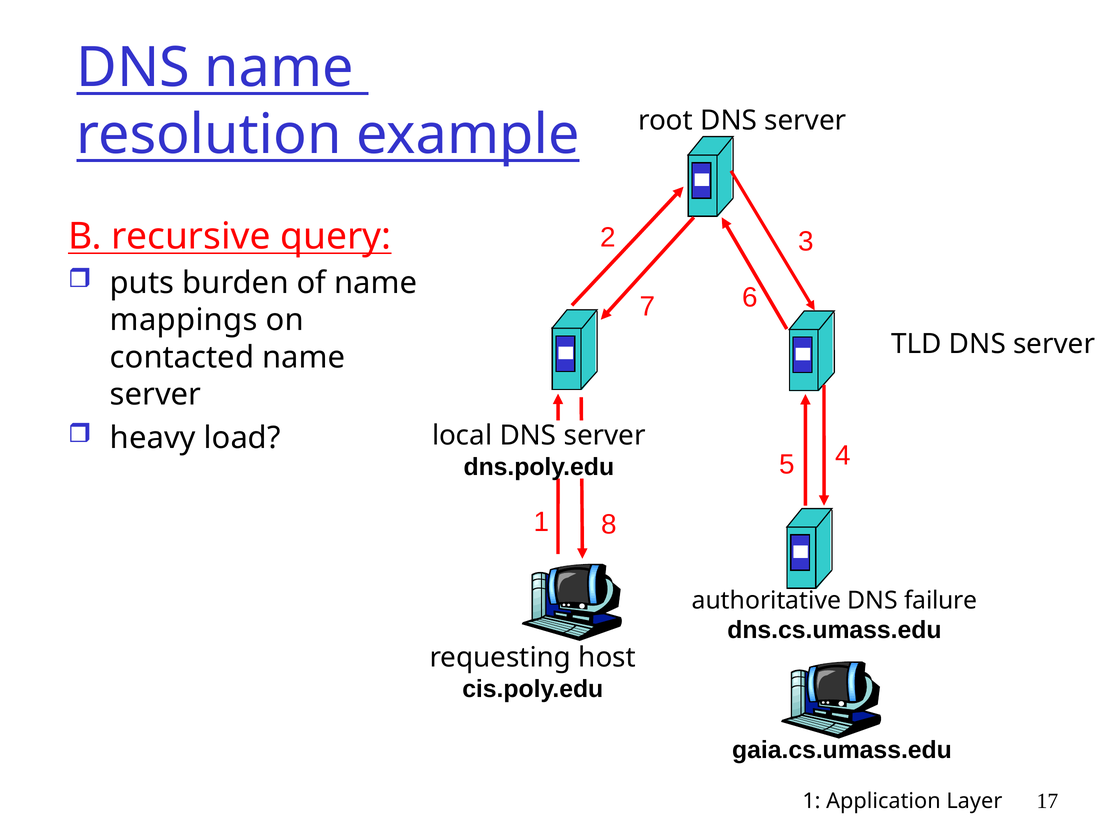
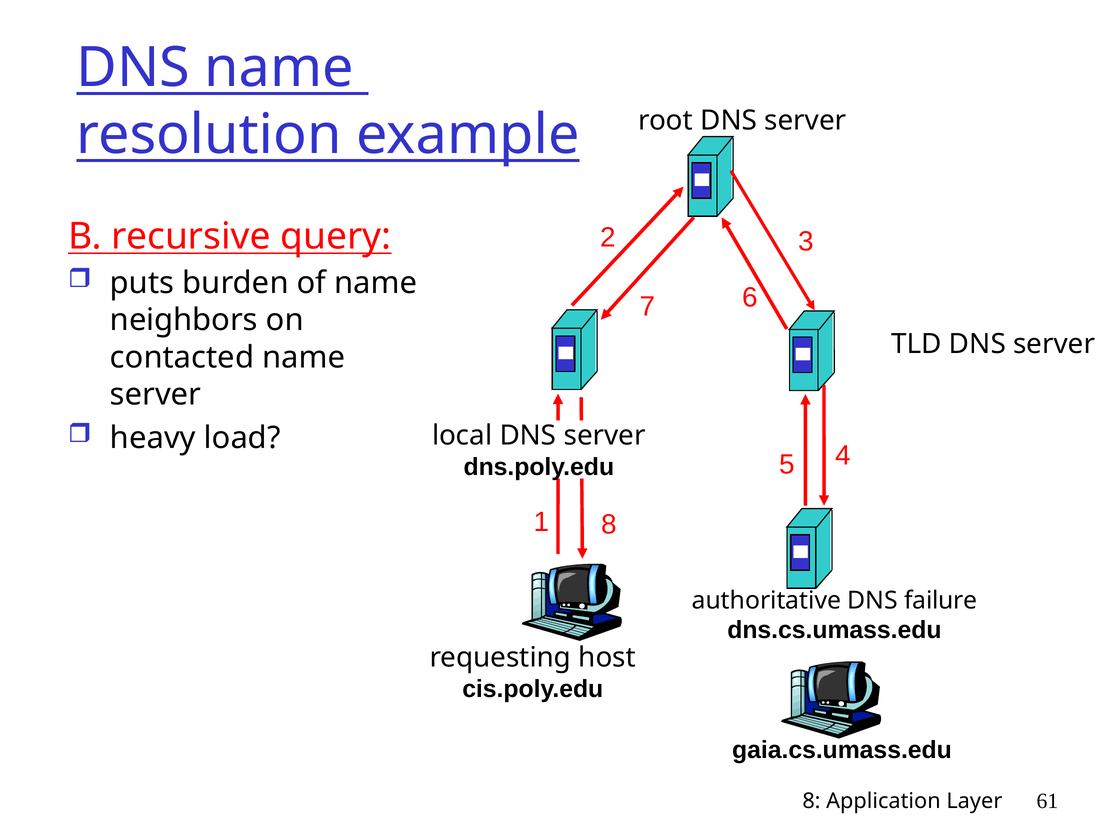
mappings: mappings -> neighbors (184, 320)
1: 1 -> 8 (811, 801)
17: 17 -> 61 (1047, 801)
